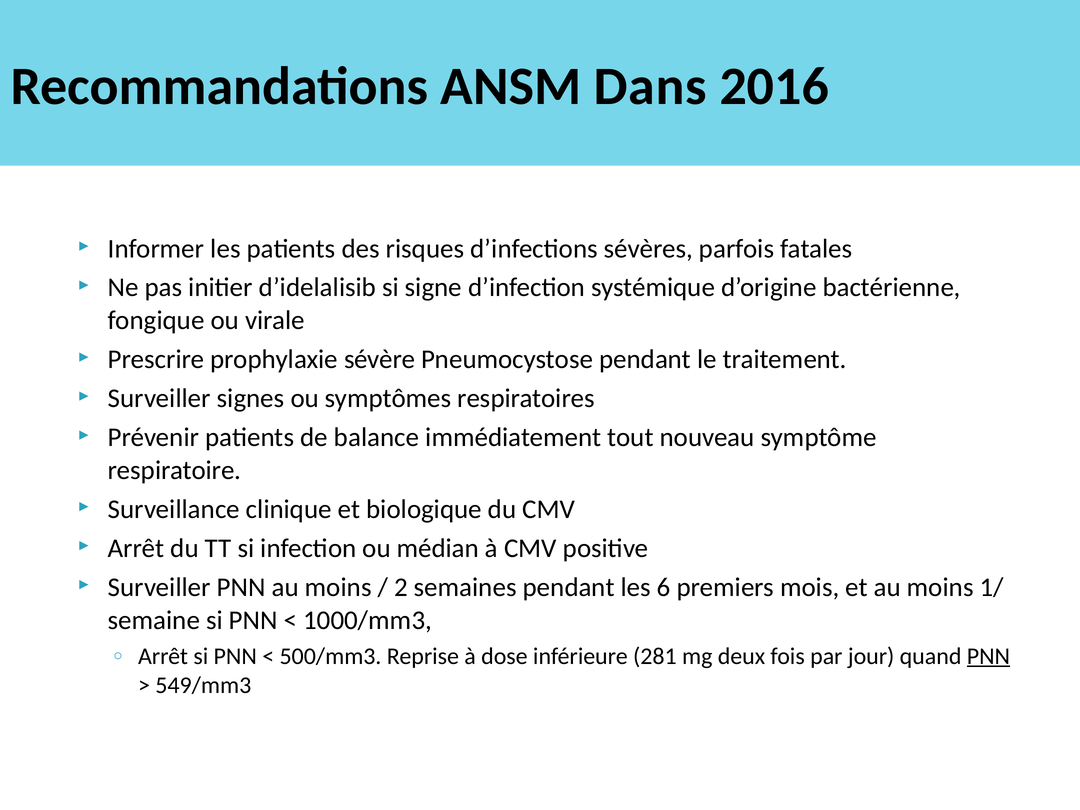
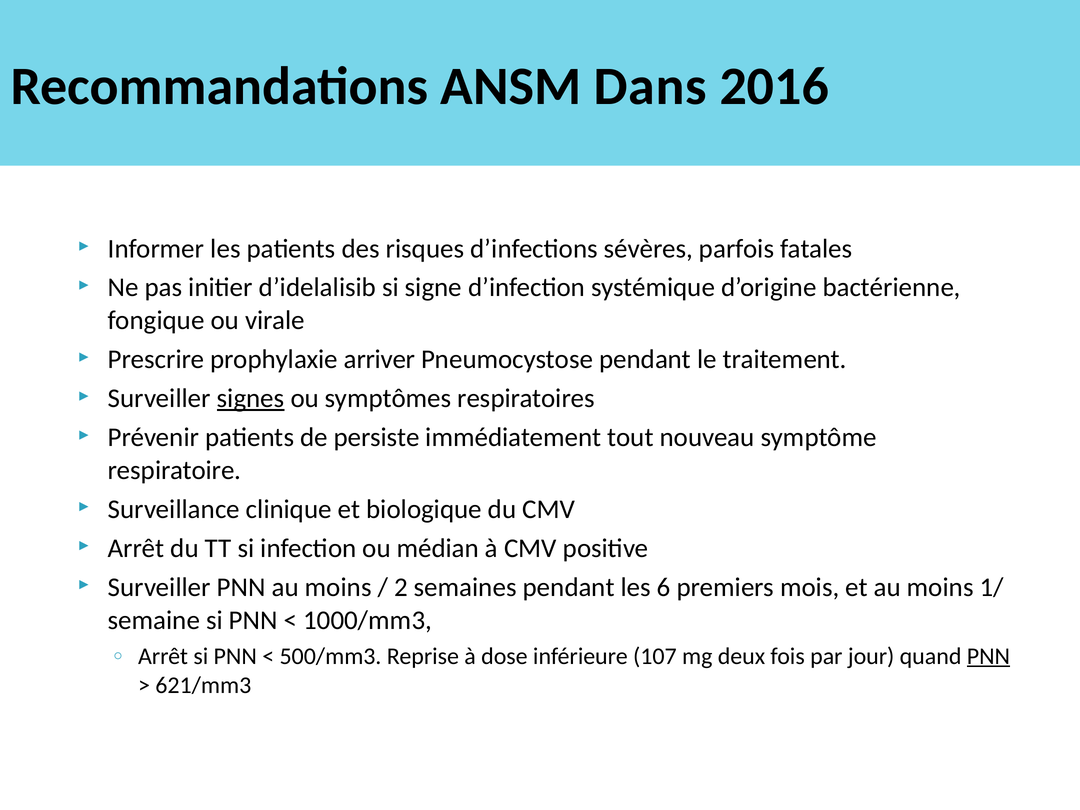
sévère: sévère -> arriver (380, 359)
signes underline: none -> present (251, 398)
balance: balance -> persiste (377, 437)
281: 281 -> 107 (655, 656)
549/mm3: 549/mm3 -> 621/mm3 (203, 685)
